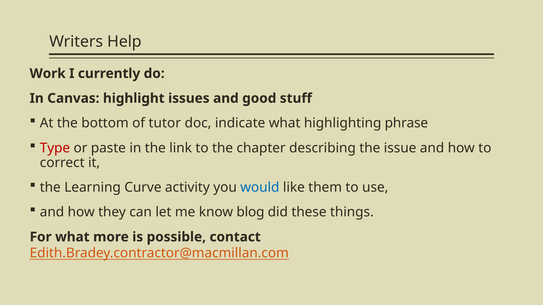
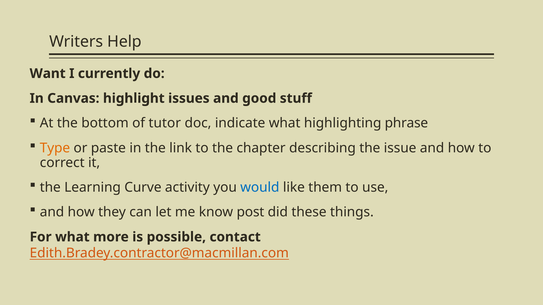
Work: Work -> Want (48, 74)
Type colour: red -> orange (55, 148)
blog: blog -> post (250, 212)
